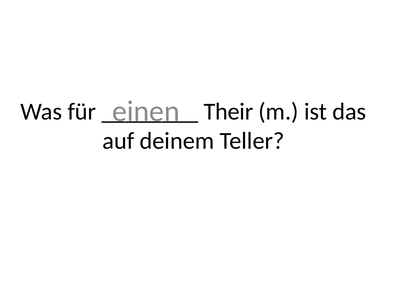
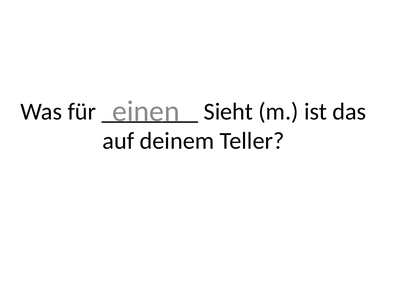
Their: Their -> Sieht (228, 112)
